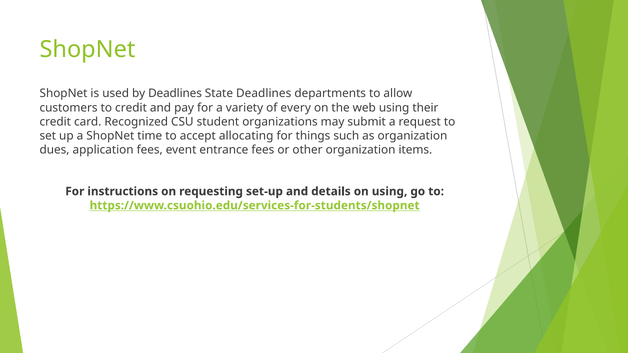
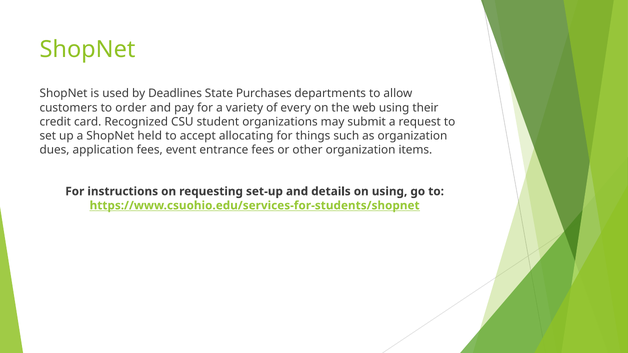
State Deadlines: Deadlines -> Purchases (264, 94)
to credit: credit -> order (131, 108)
time: time -> held (150, 136)
